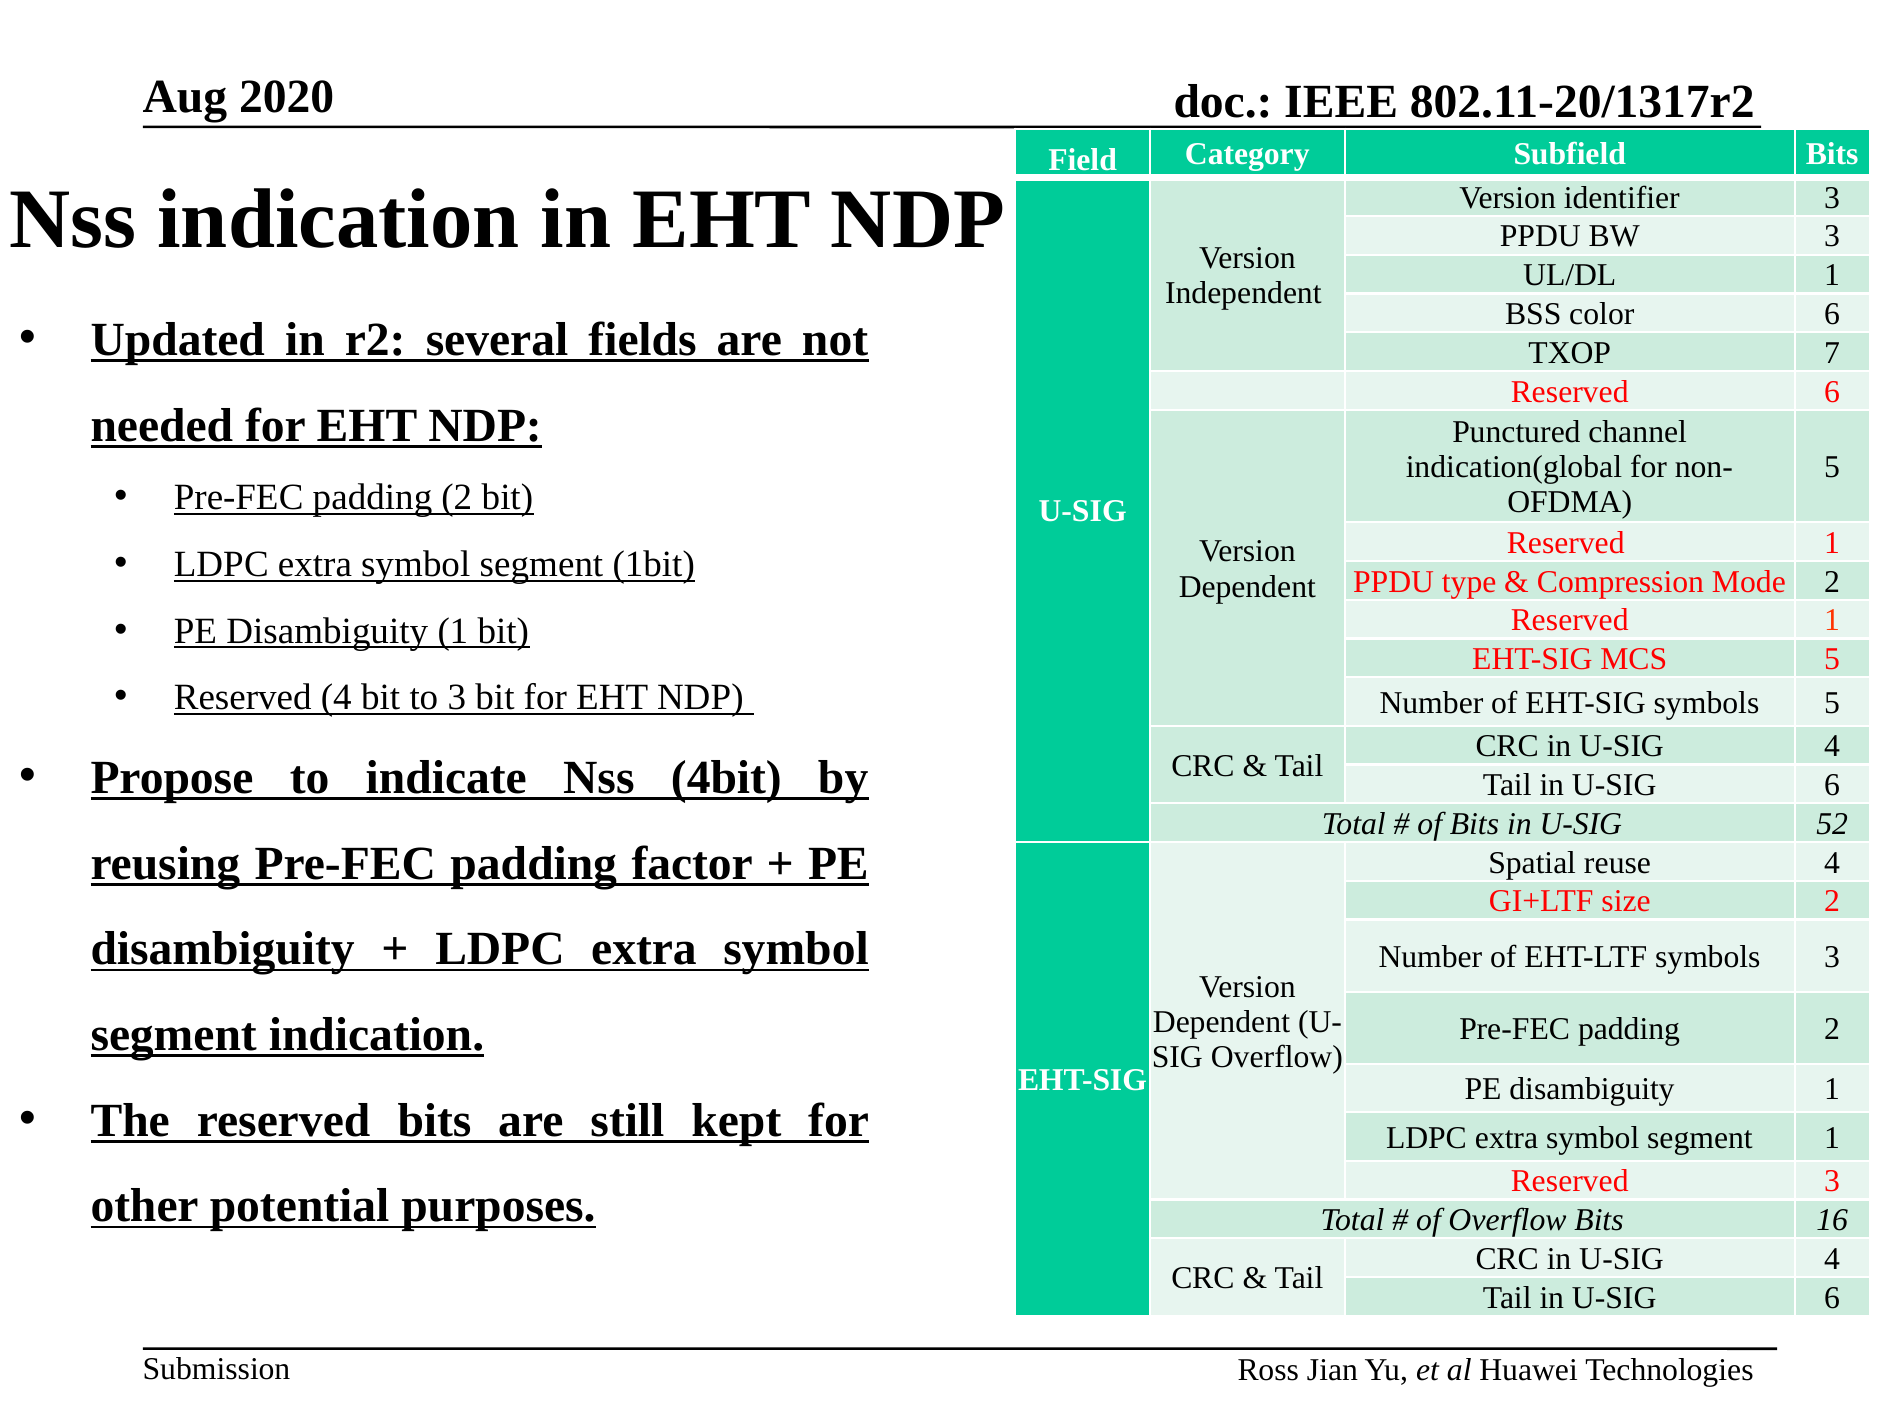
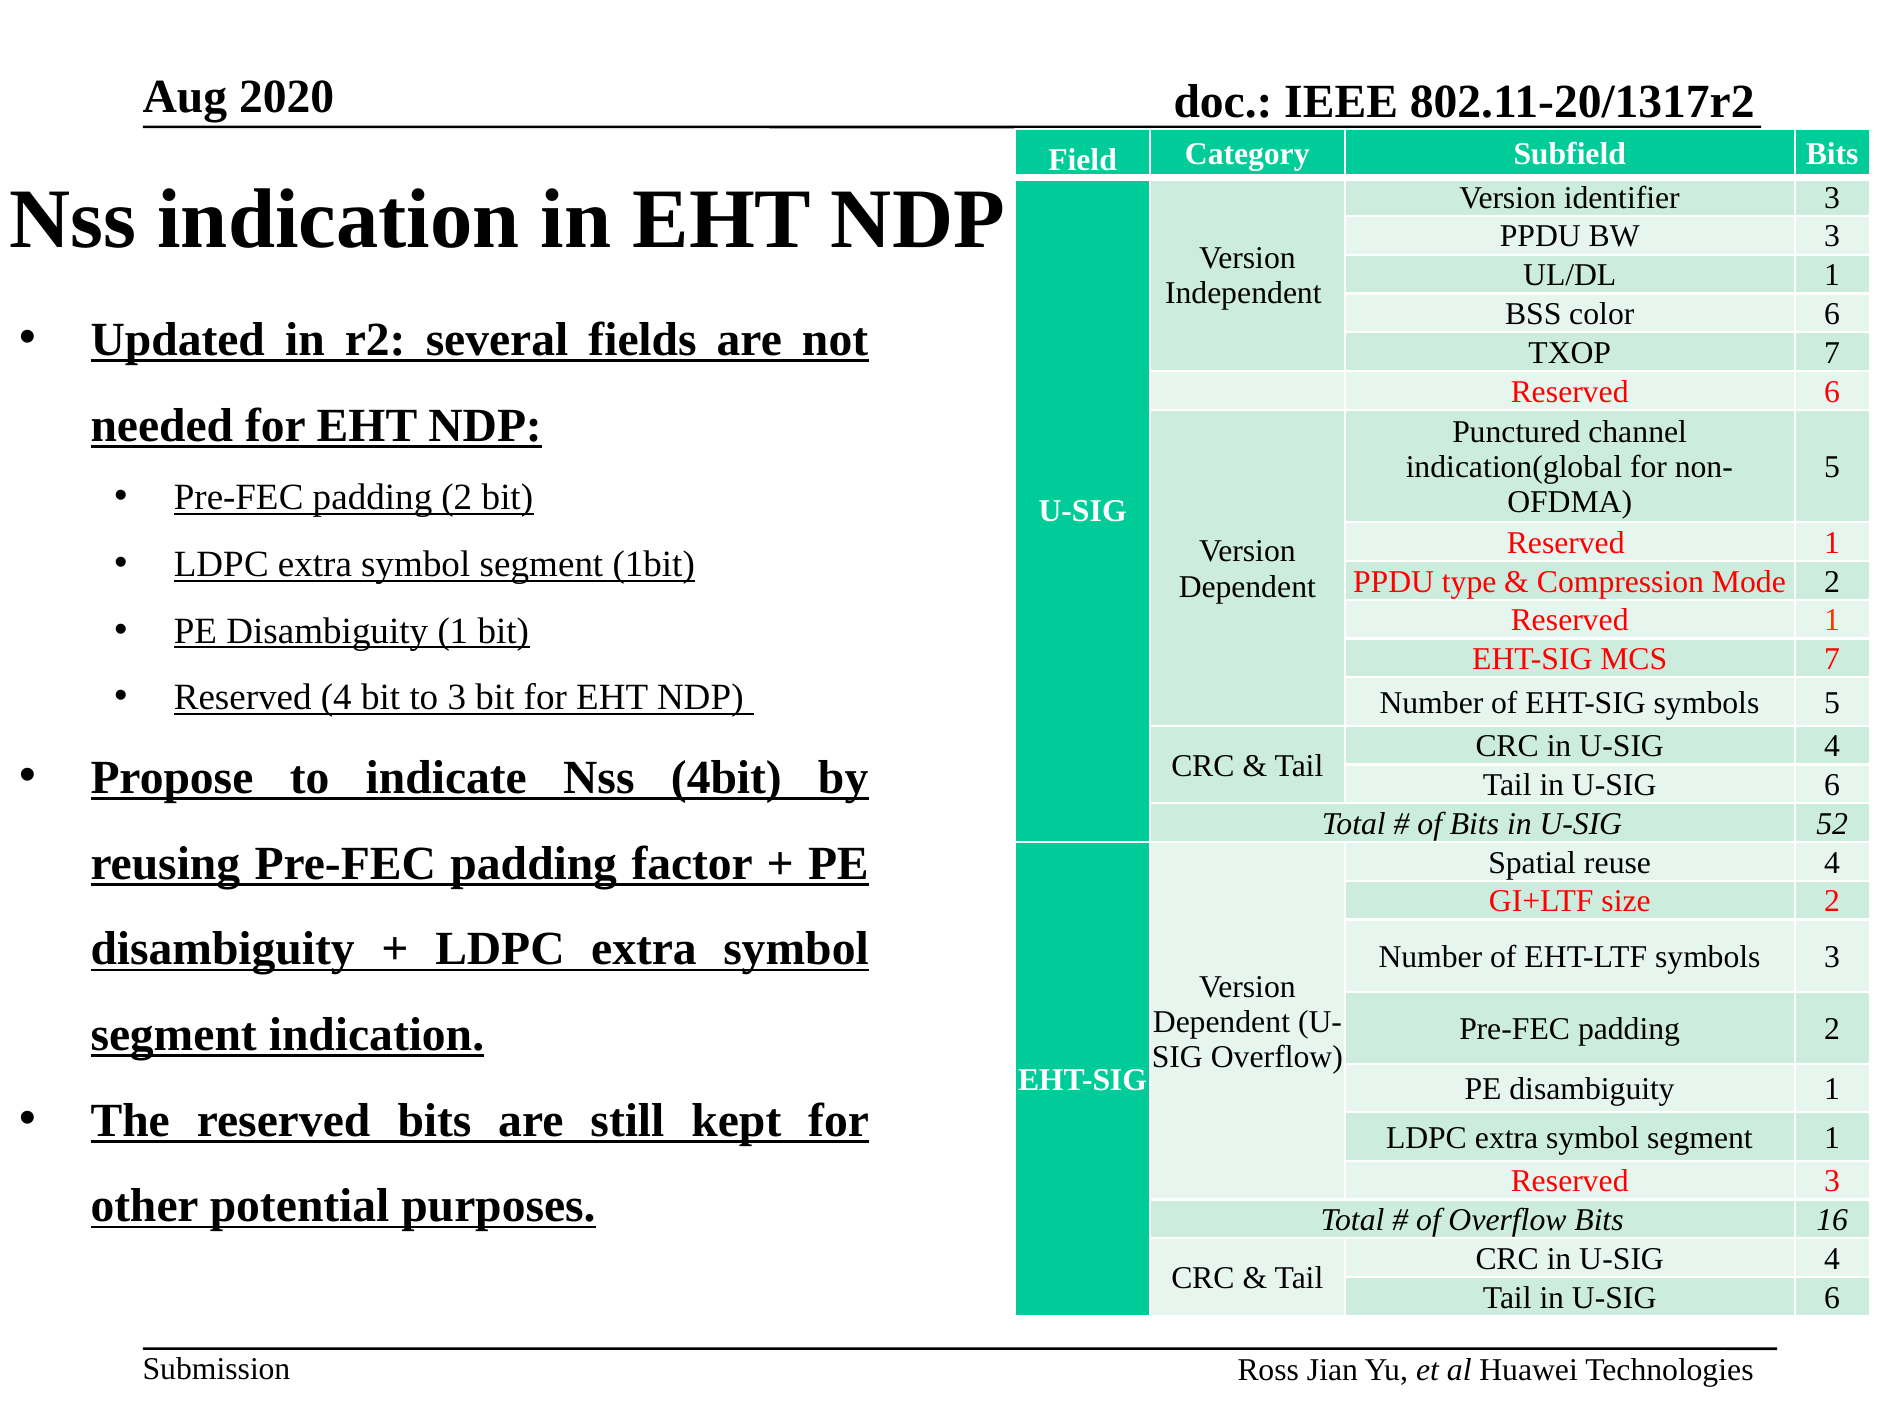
MCS 5: 5 -> 7 (1832, 659)
